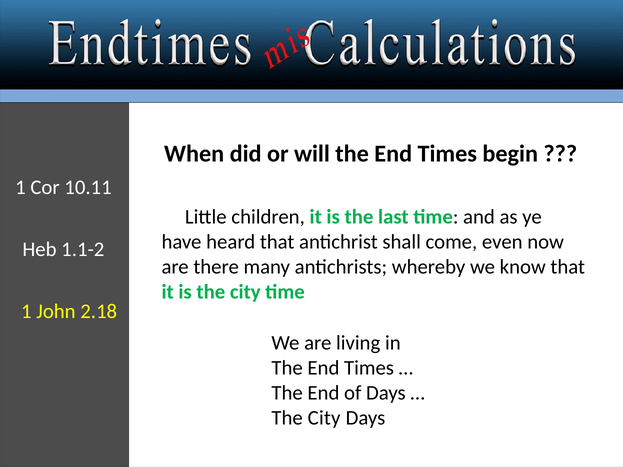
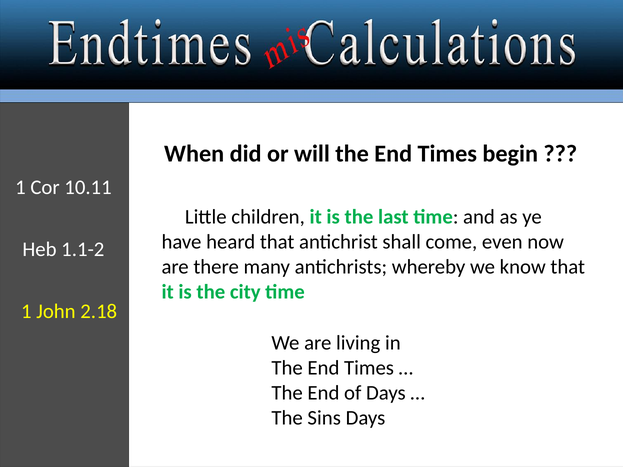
City: City -> Sins (324, 418)
